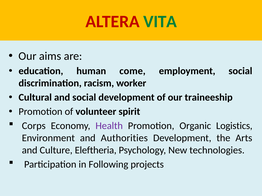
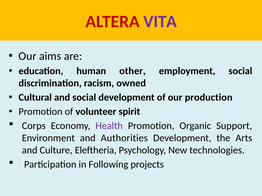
VITA colour: green -> purple (160, 22)
come: come -> other (132, 71)
worker: worker -> owned (131, 83)
traineeship: traineeship -> production (209, 98)
Logistics: Logistics -> Support (234, 126)
